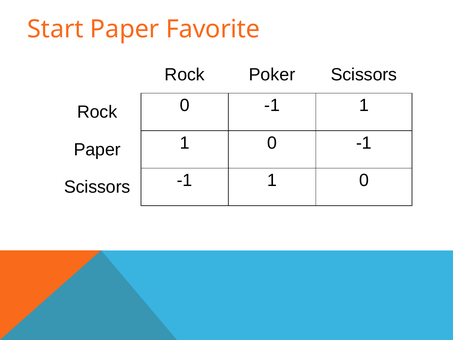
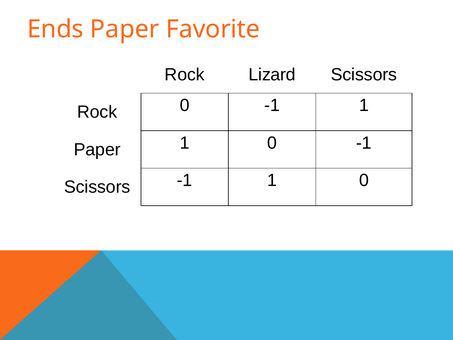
Start: Start -> Ends (55, 29)
Poker: Poker -> Lizard (272, 75)
